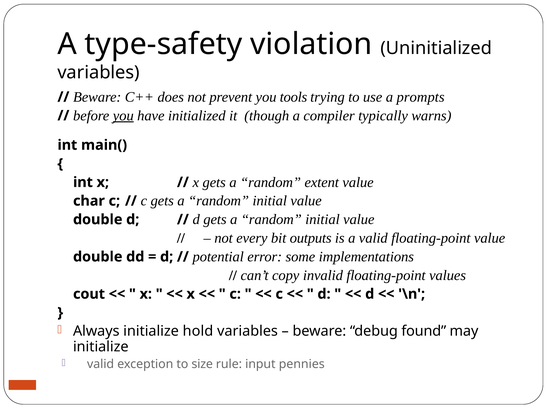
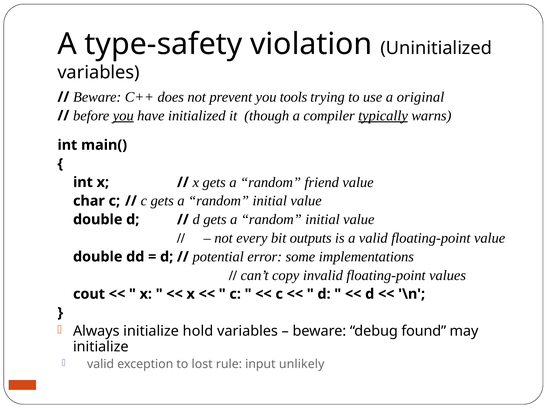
prompts: prompts -> original (421, 97)
typically underline: none -> present (383, 116)
extent: extent -> friend (322, 182)
size: size -> lost (202, 364)
pennies: pennies -> unlikely (302, 364)
